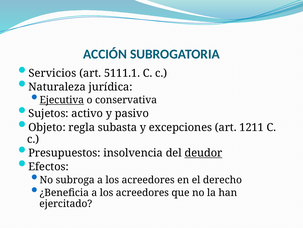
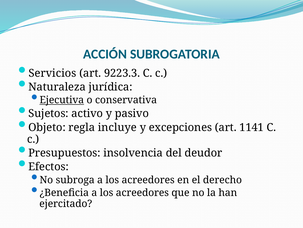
5111.1: 5111.1 -> 9223.3 (122, 73)
subasta: subasta -> incluye (117, 127)
1211: 1211 -> 1141 (252, 127)
deudor underline: present -> none (203, 153)
